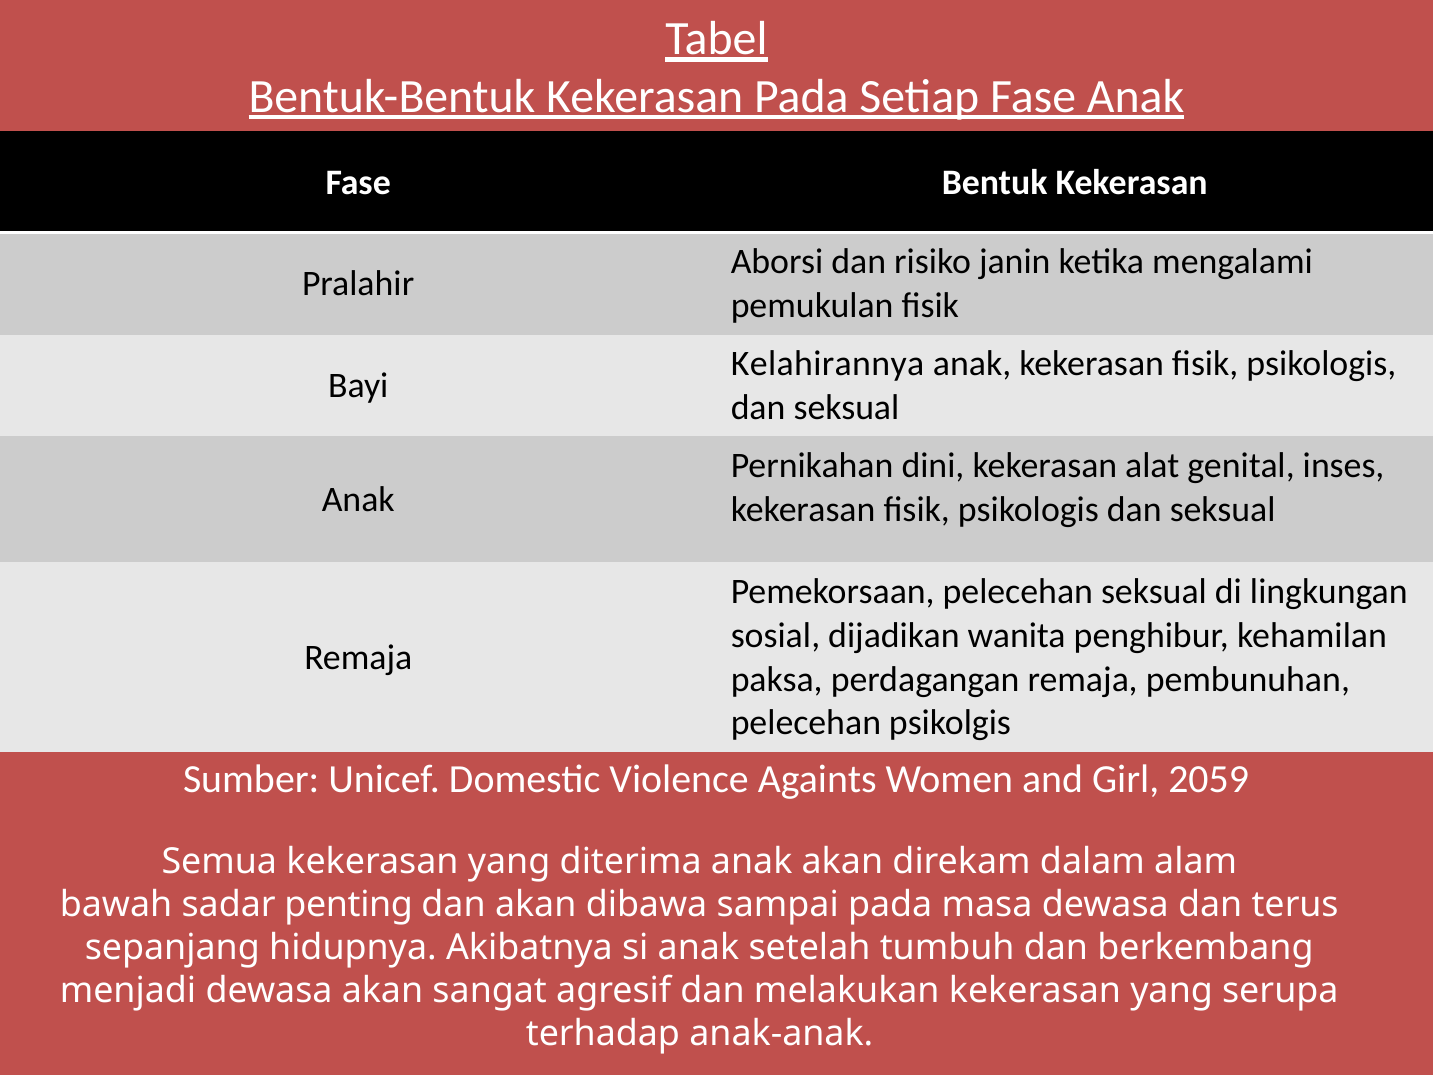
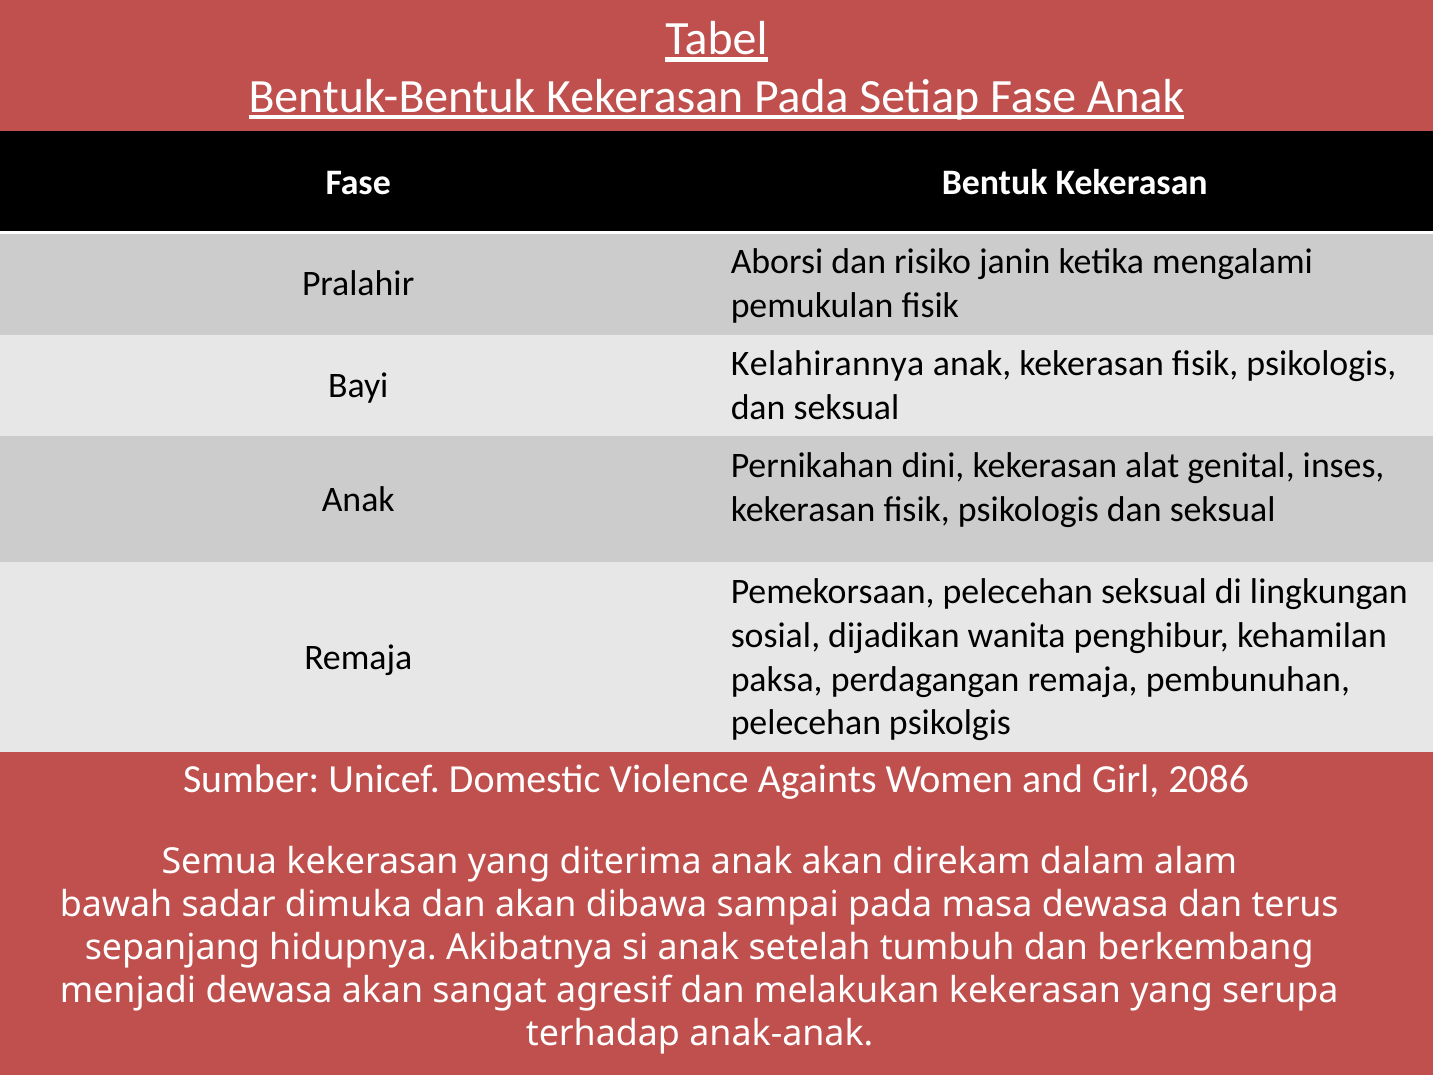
2059: 2059 -> 2086 (1209, 779)
penting: penting -> dimuka (348, 905)
